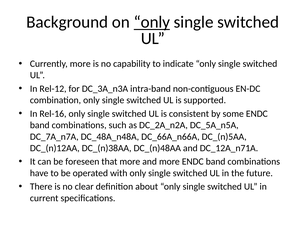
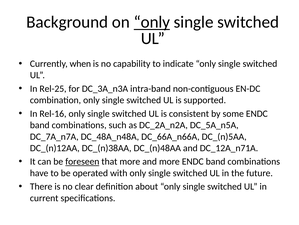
Currently more: more -> when (80, 64)
Rel-12: Rel-12 -> Rel-25 (53, 88)
foreseen underline: none -> present (82, 161)
